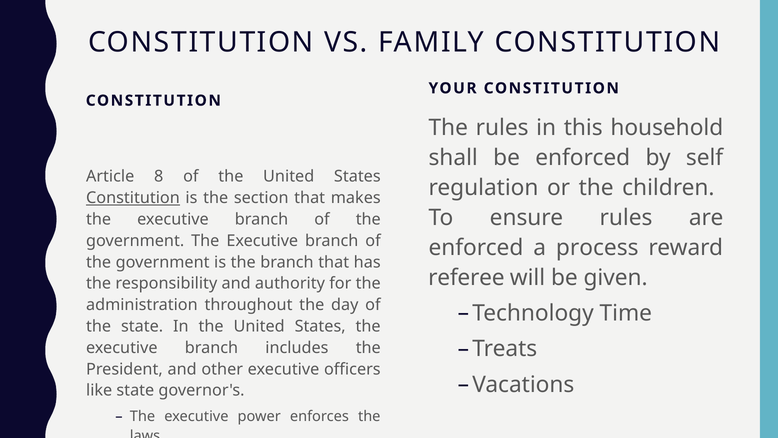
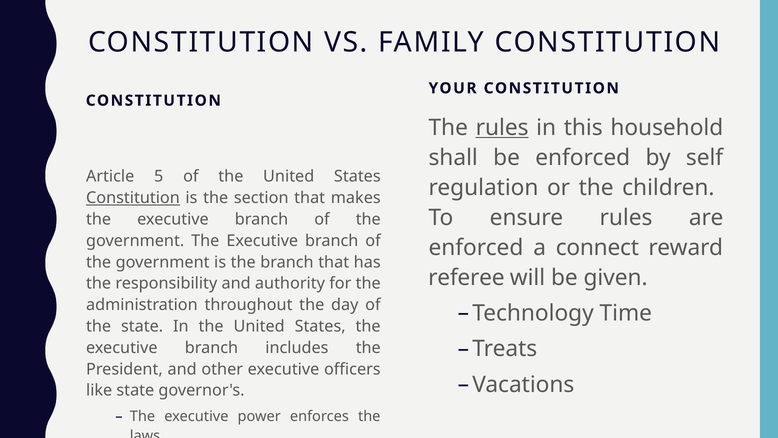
rules underline: none -> present (502, 128)
8: 8 -> 5 (159, 176)
process: process -> connect (597, 247)
